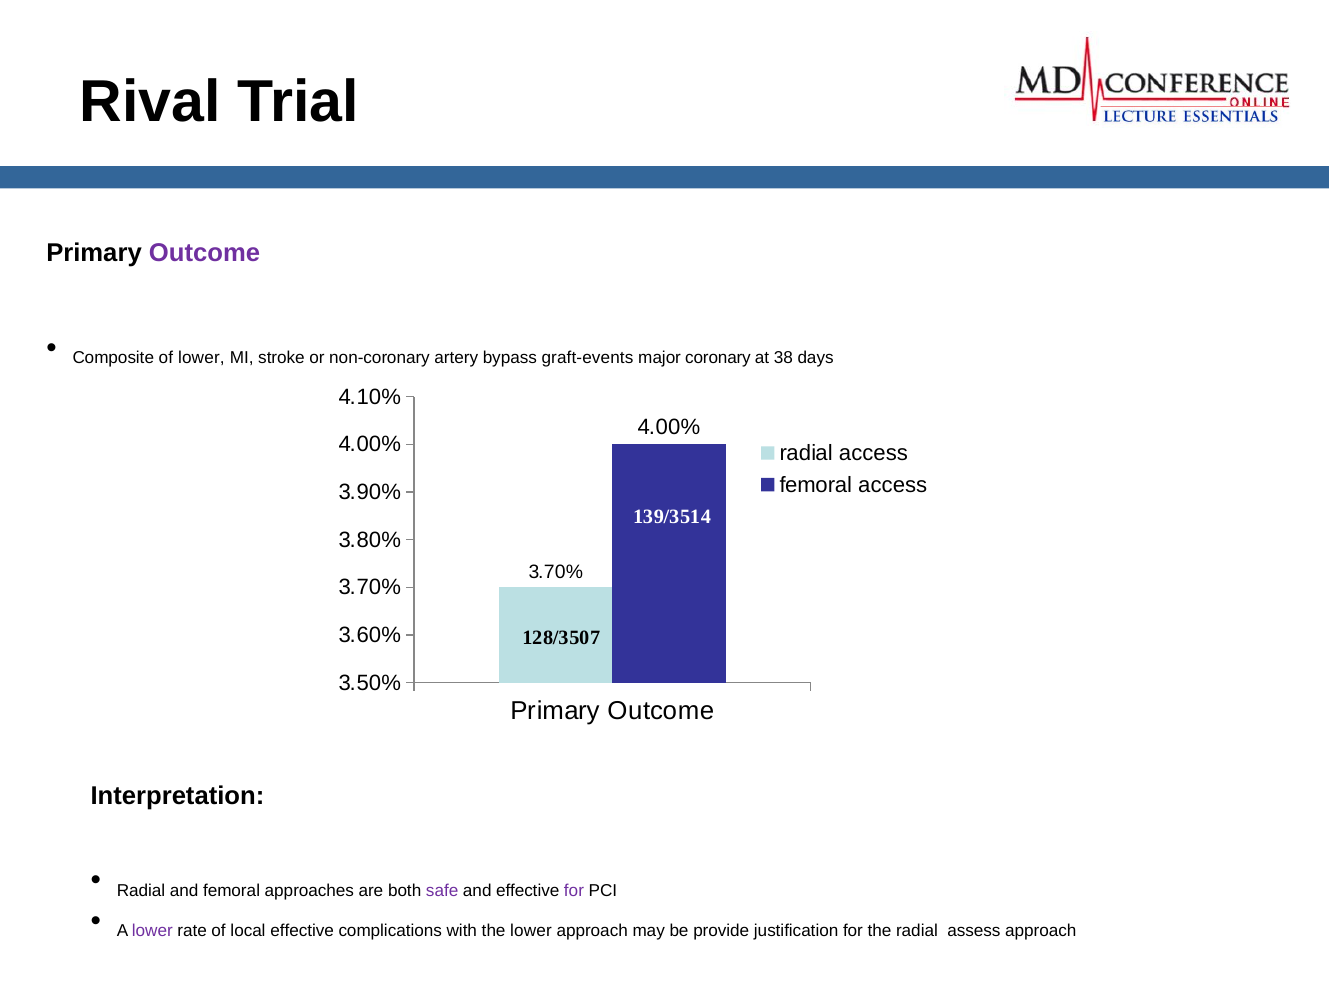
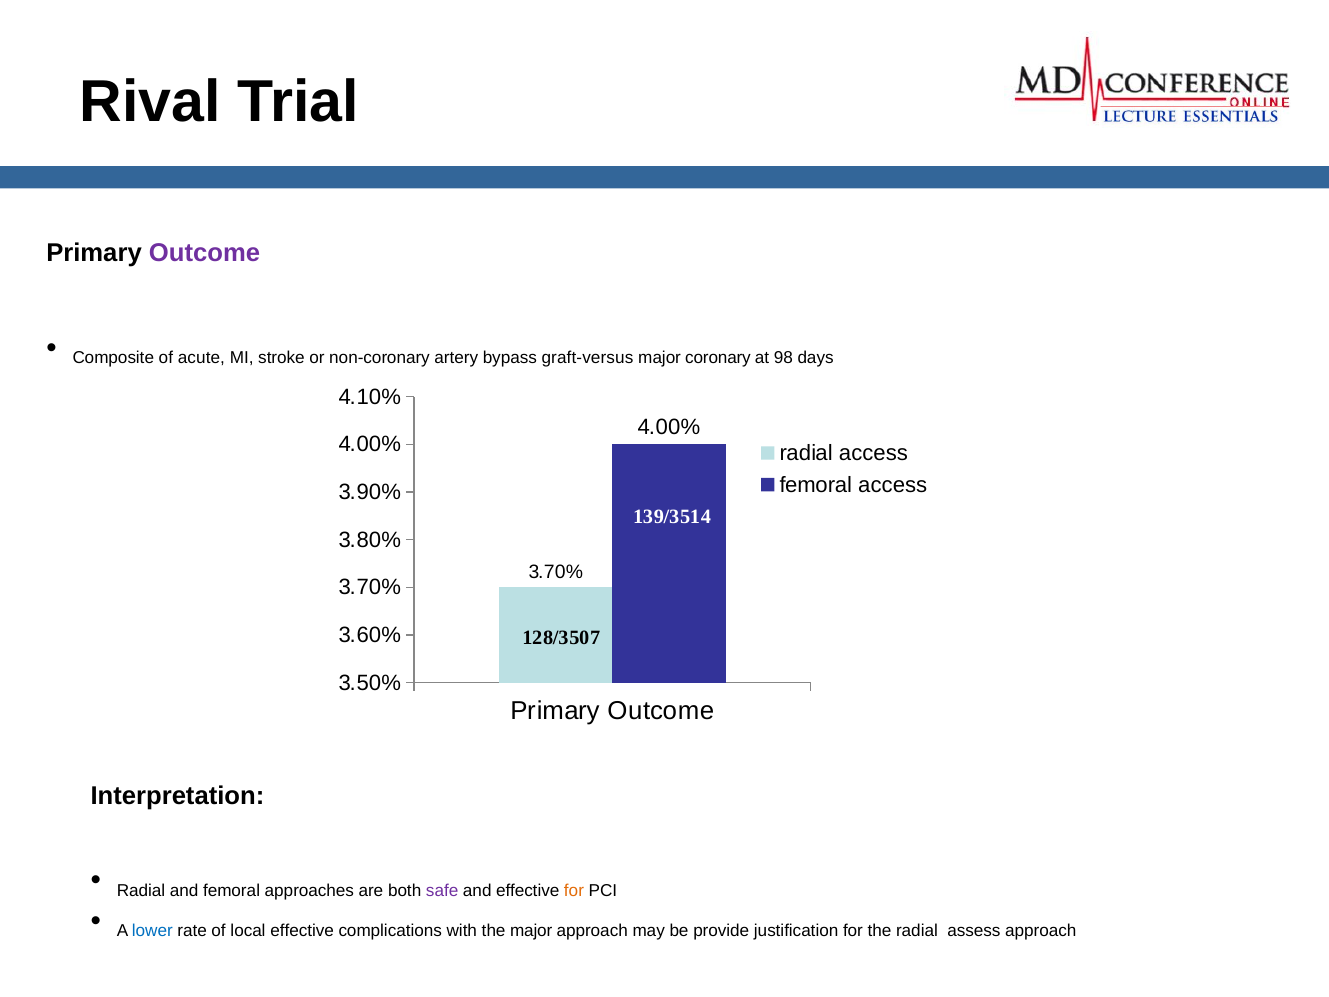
of lower: lower -> acute (201, 358)
graft-events: graft-events -> graft-versus (587, 358)
38: 38 -> 98 (783, 358)
for colour: purple -> orange (574, 891)
lower colour: purple -> blue (152, 931)
the lower: lower -> major (531, 931)
